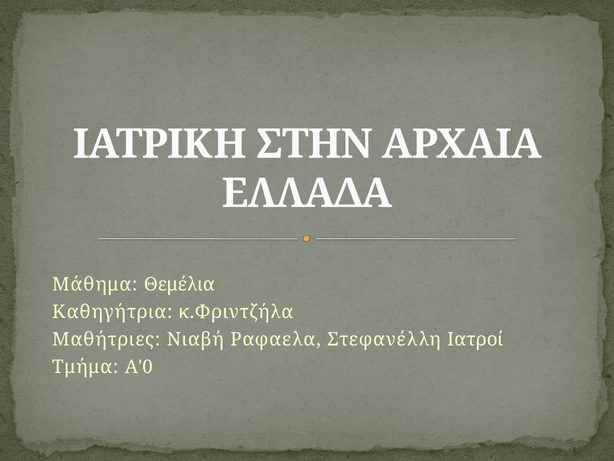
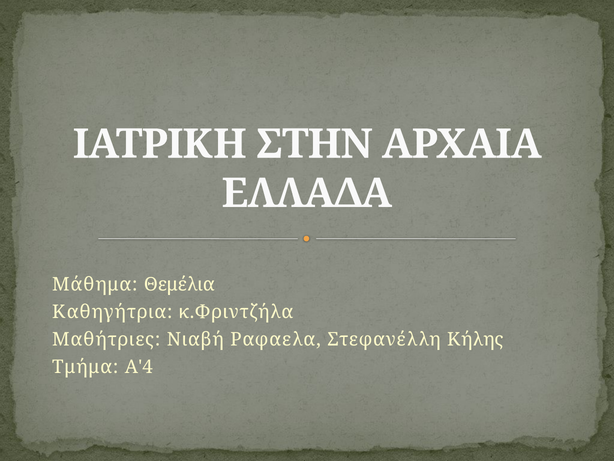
Ιατροί: Ιατροί -> Κήλης (475, 339)
Α'0: Α'0 -> Α'4 (139, 367)
